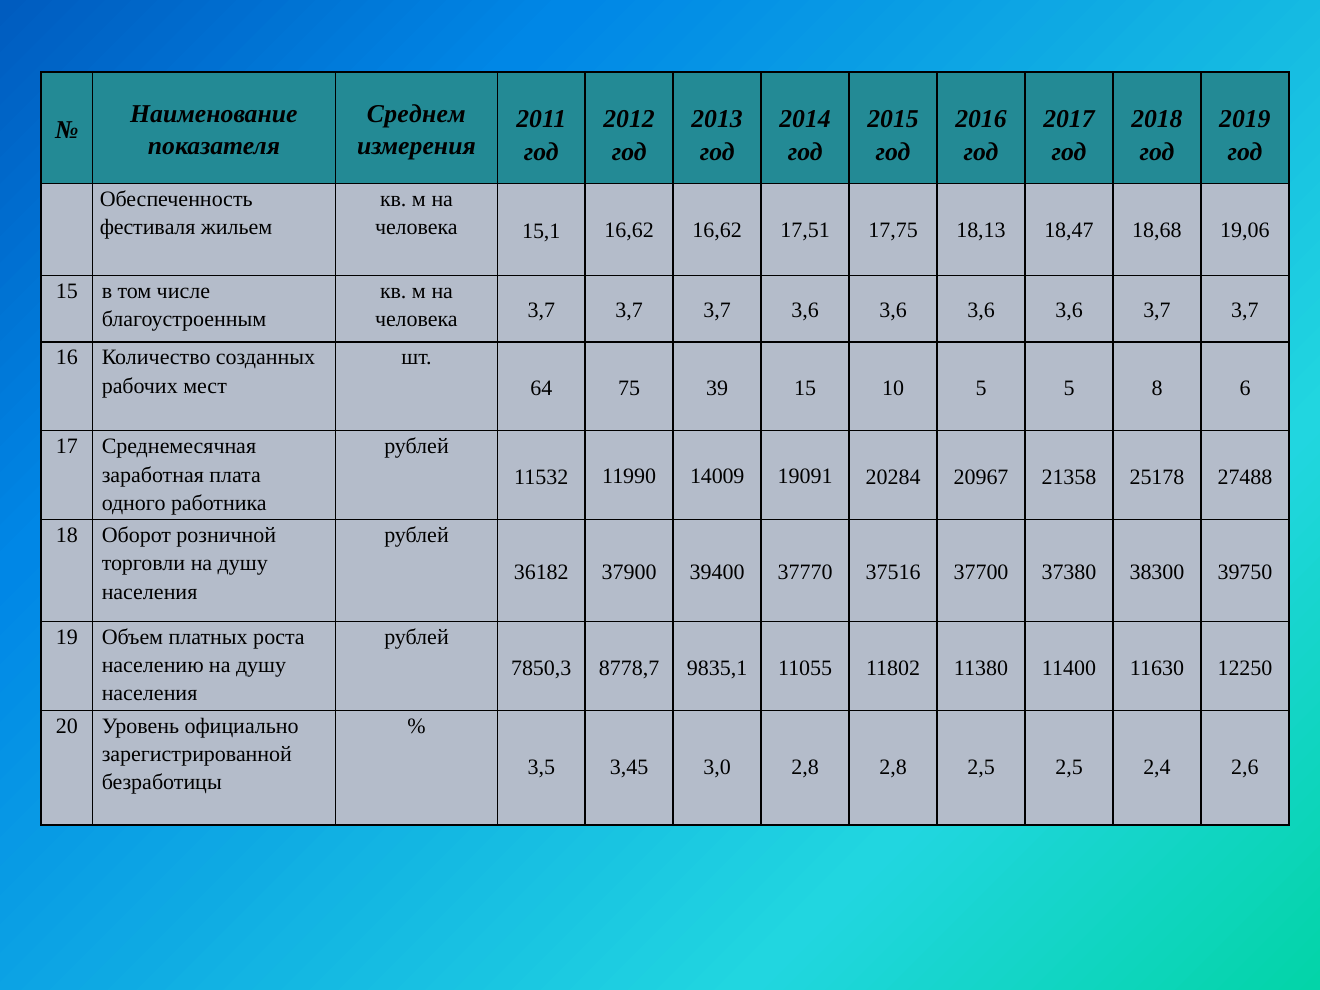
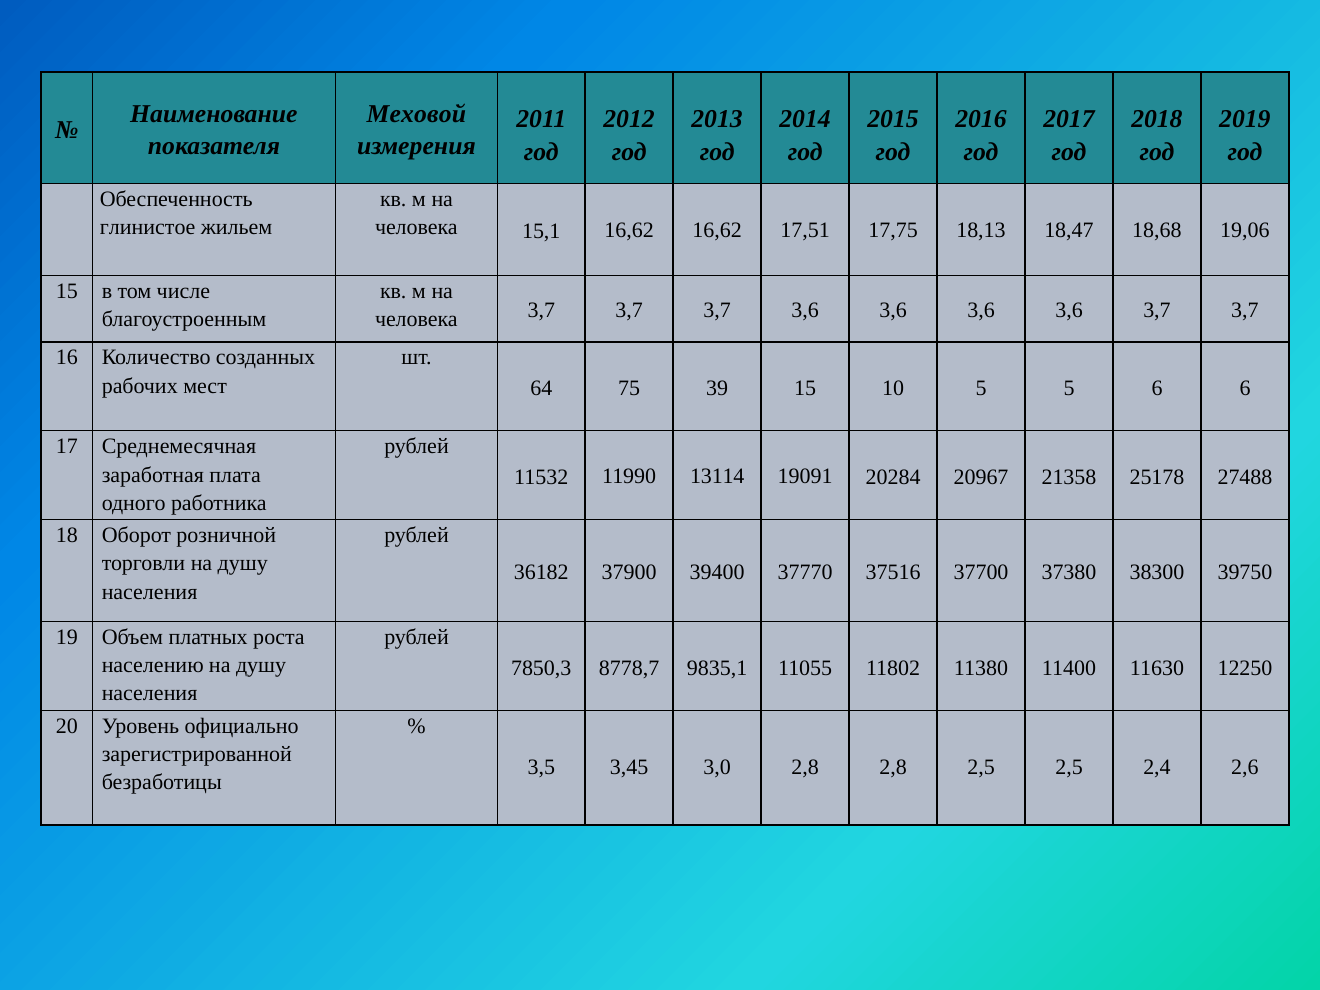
Среднем: Среднем -> Меховой (416, 114)
фестиваля: фестиваля -> глинистое (148, 227)
5 8: 8 -> 6 (1157, 388)
14009: 14009 -> 13114 (717, 476)
